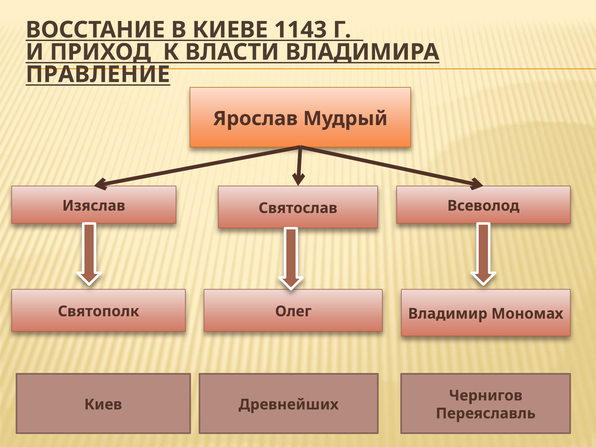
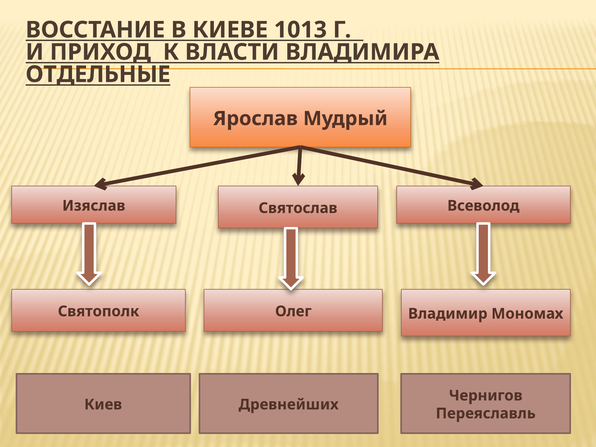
1143: 1143 -> 1013 (300, 30)
ПРАВЛЕНИЕ: ПРАВЛЕНИЕ -> ОТДЕЛЬНЫЕ (98, 74)
